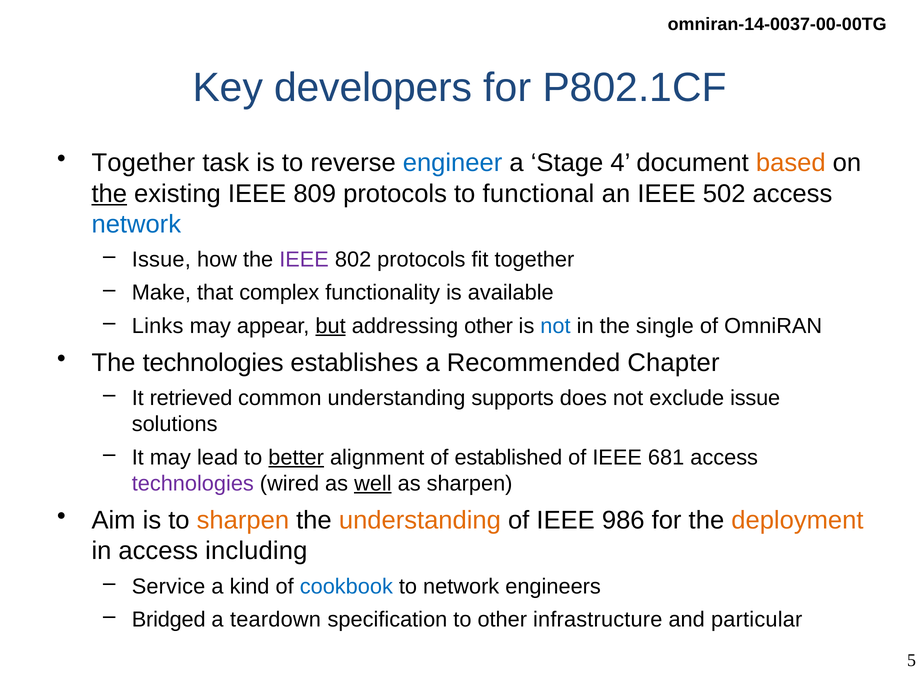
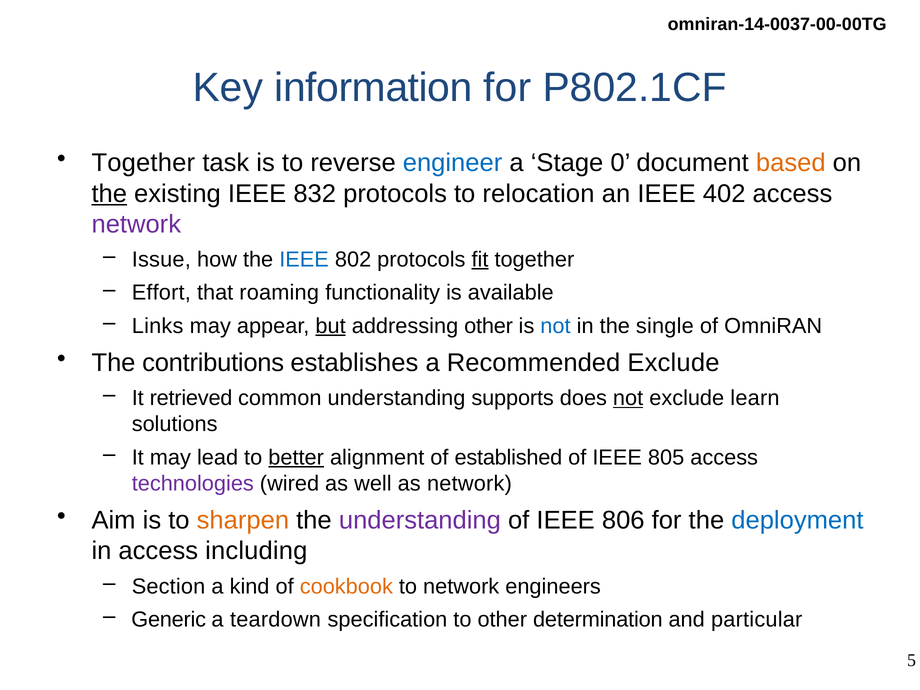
developers: developers -> information (373, 88)
4: 4 -> 0 (620, 163)
809: 809 -> 832 (315, 194)
functional: functional -> relocation (538, 194)
502: 502 -> 402 (724, 194)
network colour: blue -> purple (136, 224)
IEEE colour: purple -> blue (304, 260)
fit underline: none -> present (480, 260)
Make: Make -> Effort (161, 293)
complex: complex -> roaming (279, 293)
The technologies: technologies -> contributions (213, 363)
Recommended Chapter: Chapter -> Exclude (673, 363)
not underline: none -> present (628, 398)
exclude issue: issue -> learn (755, 398)
681: 681 -> 805 (666, 457)
well underline: present -> none (373, 484)
as sharpen: sharpen -> network (469, 484)
understanding colour: orange -> purple (420, 520)
986: 986 -> 806 (623, 520)
deployment colour: orange -> blue (797, 520)
Service: Service -> Section (169, 586)
cookbook colour: blue -> orange (346, 586)
Bridged: Bridged -> Generic (169, 620)
infrastructure: infrastructure -> determination (598, 620)
